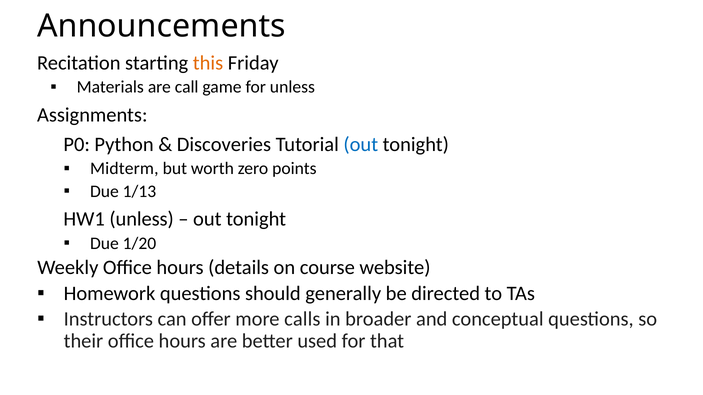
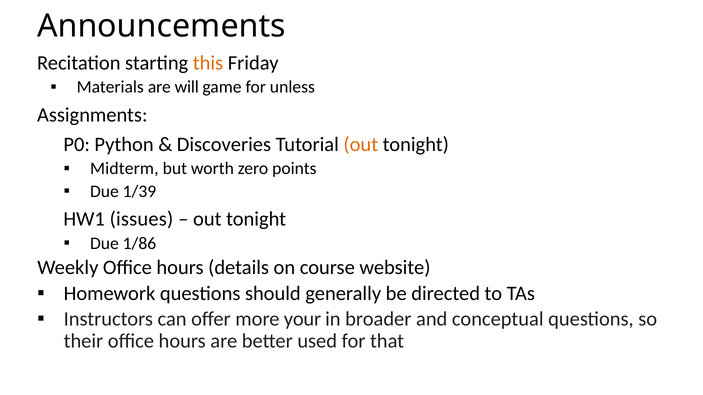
call: call -> will (187, 87)
out colour: blue -> orange (361, 145)
1/13: 1/13 -> 1/39 (139, 191)
unless: unless -> issues (141, 219)
1/20: 1/20 -> 1/86 (139, 244)
calls: calls -> your (302, 319)
